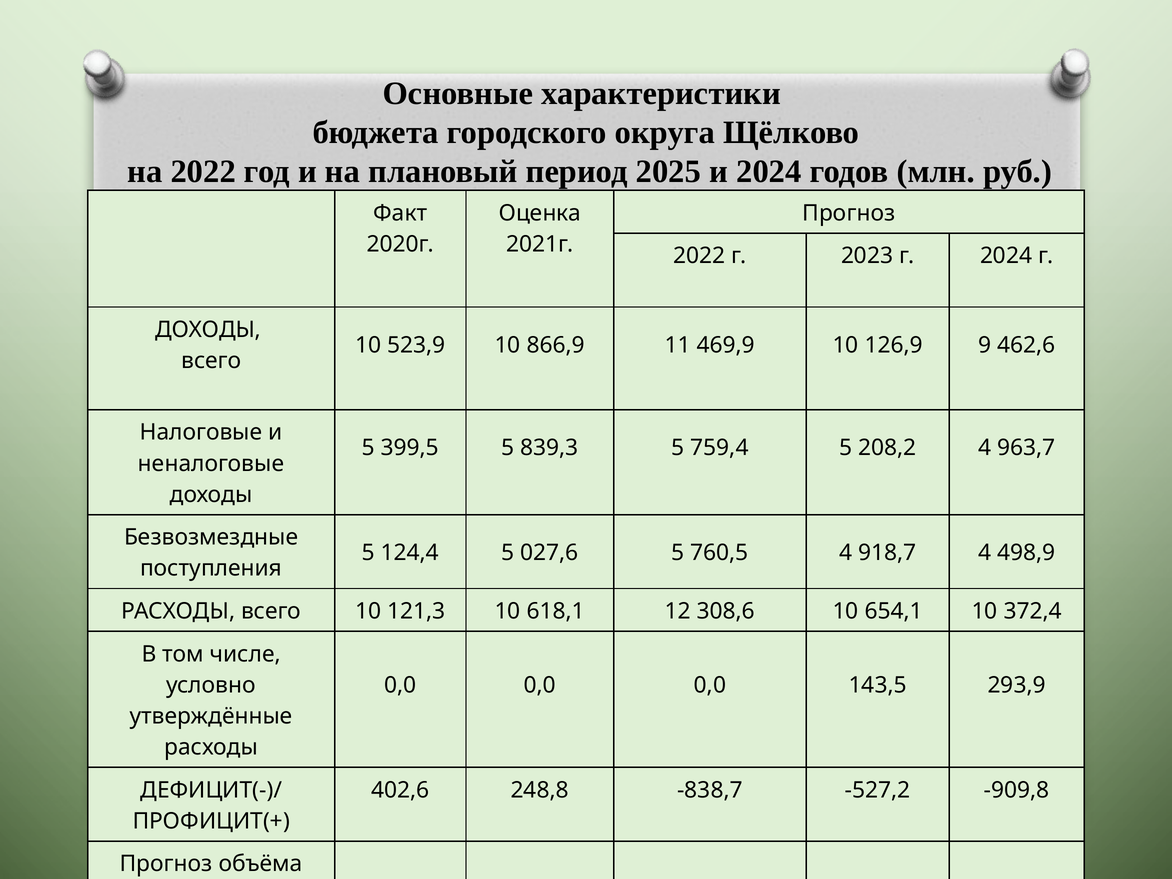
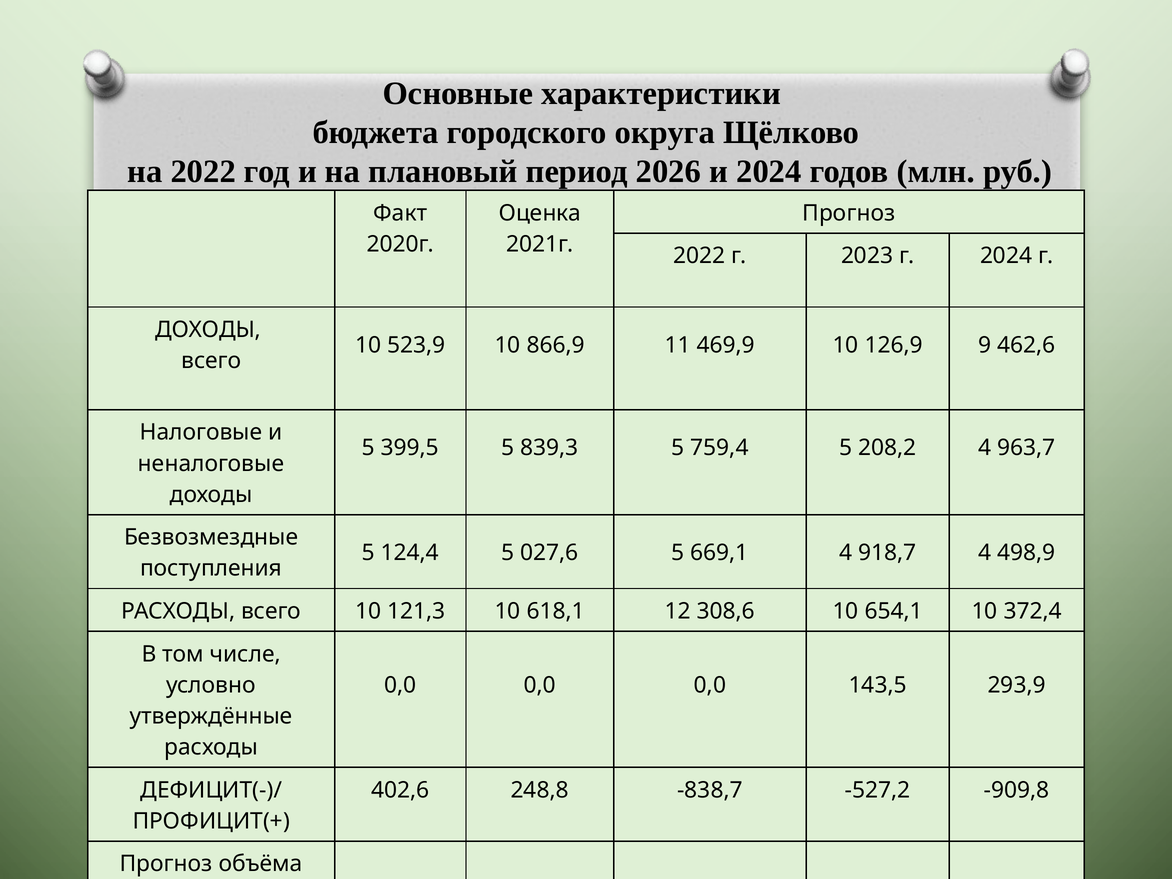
2025: 2025 -> 2026 (668, 172)
760,5: 760,5 -> 669,1 (719, 553)
